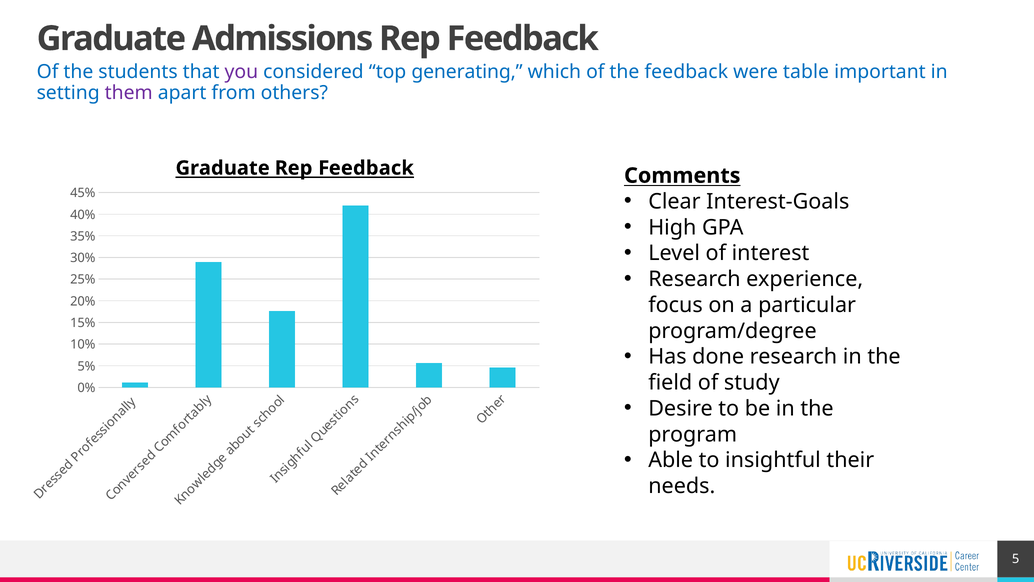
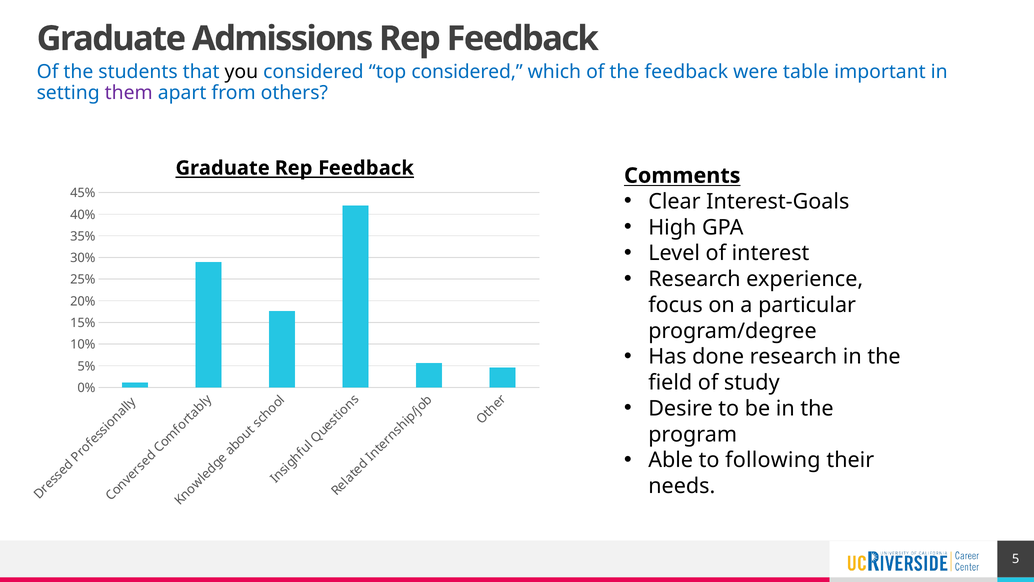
you colour: purple -> black (241, 72)
top generating: generating -> considered (467, 72)
insightful: insightful -> following (773, 460)
